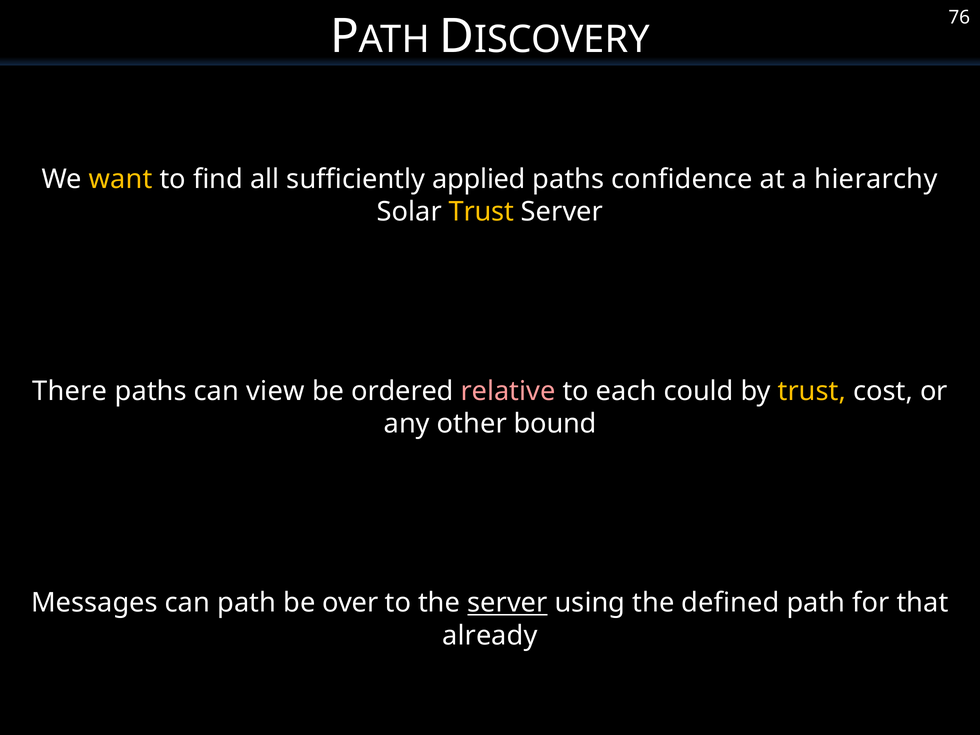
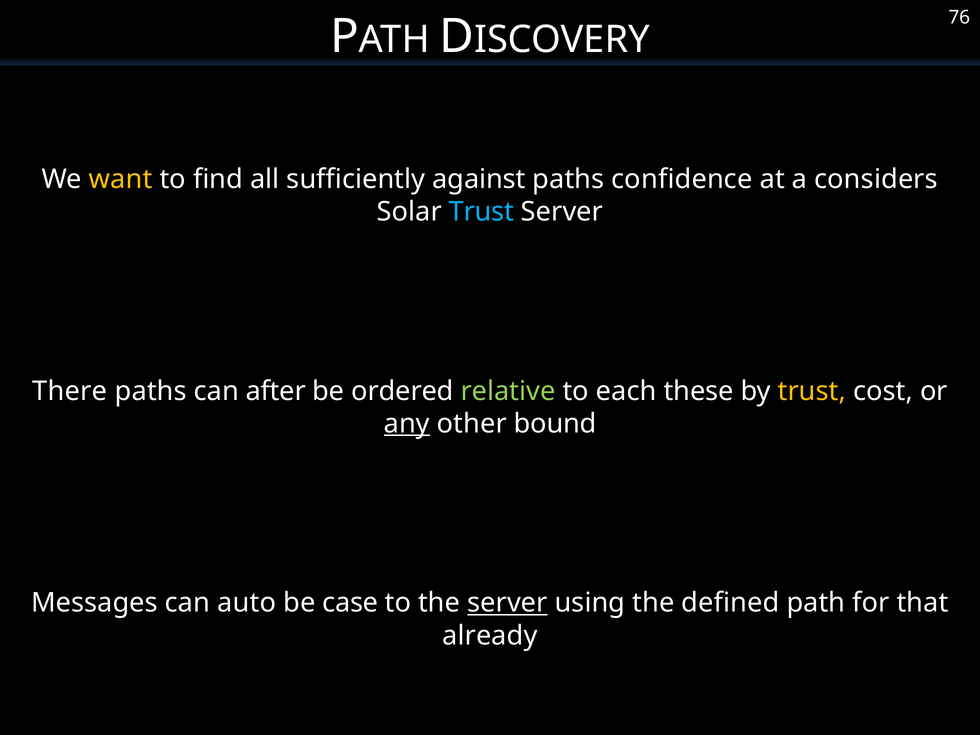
applied: applied -> against (479, 179)
hierarchy: hierarchy -> considers (876, 179)
Trust colour: yellow -> light blue (481, 212)
view: view -> after (276, 391)
relative colour: pink -> light green (508, 391)
could: could -> these (699, 391)
any underline: none -> present (407, 424)
can path: path -> auto (247, 603)
over: over -> case (350, 603)
